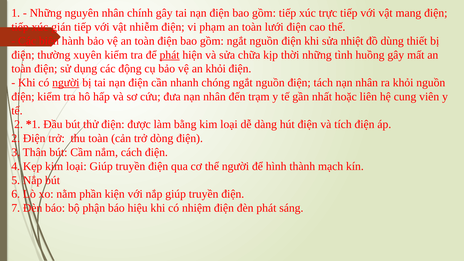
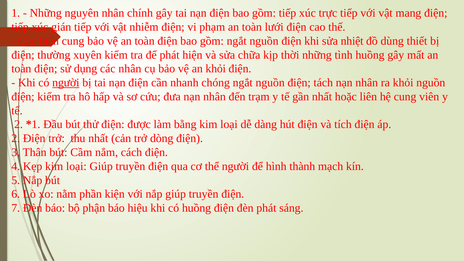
biện hành: hành -> cung (73, 41)
phát underline: present -> none (170, 55)
các động: động -> nhân (130, 69)
thu toàn: toàn -> nhất (98, 138)
có nhiệm: nhiệm -> huồng (197, 208)
